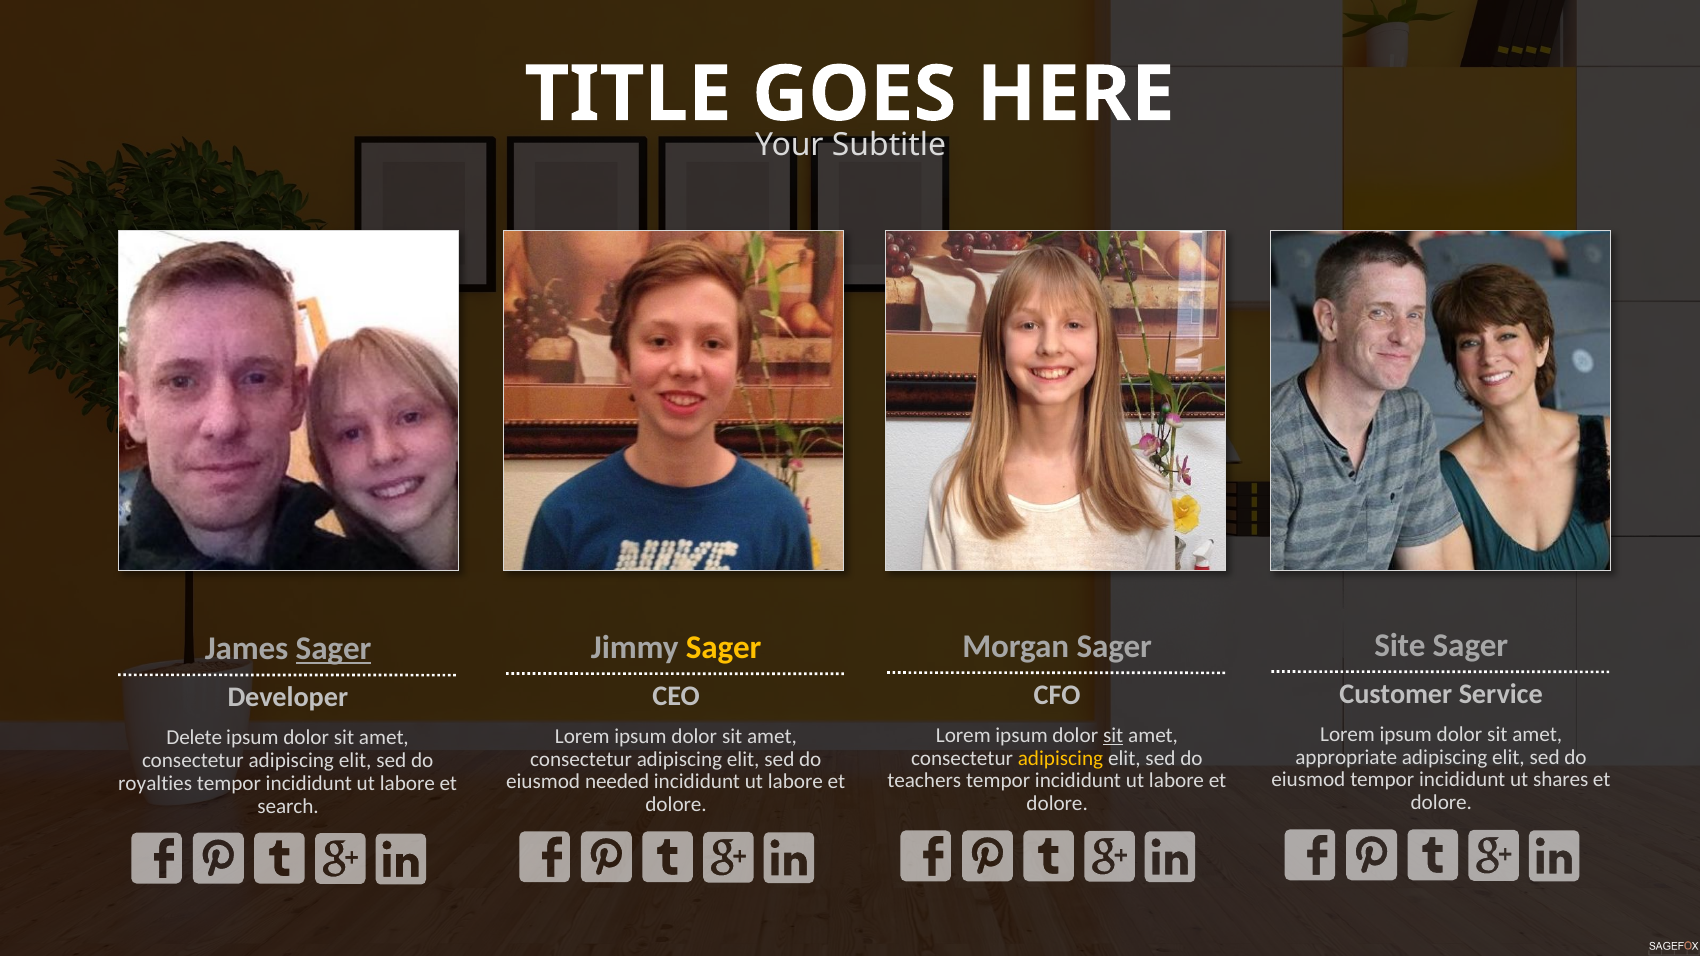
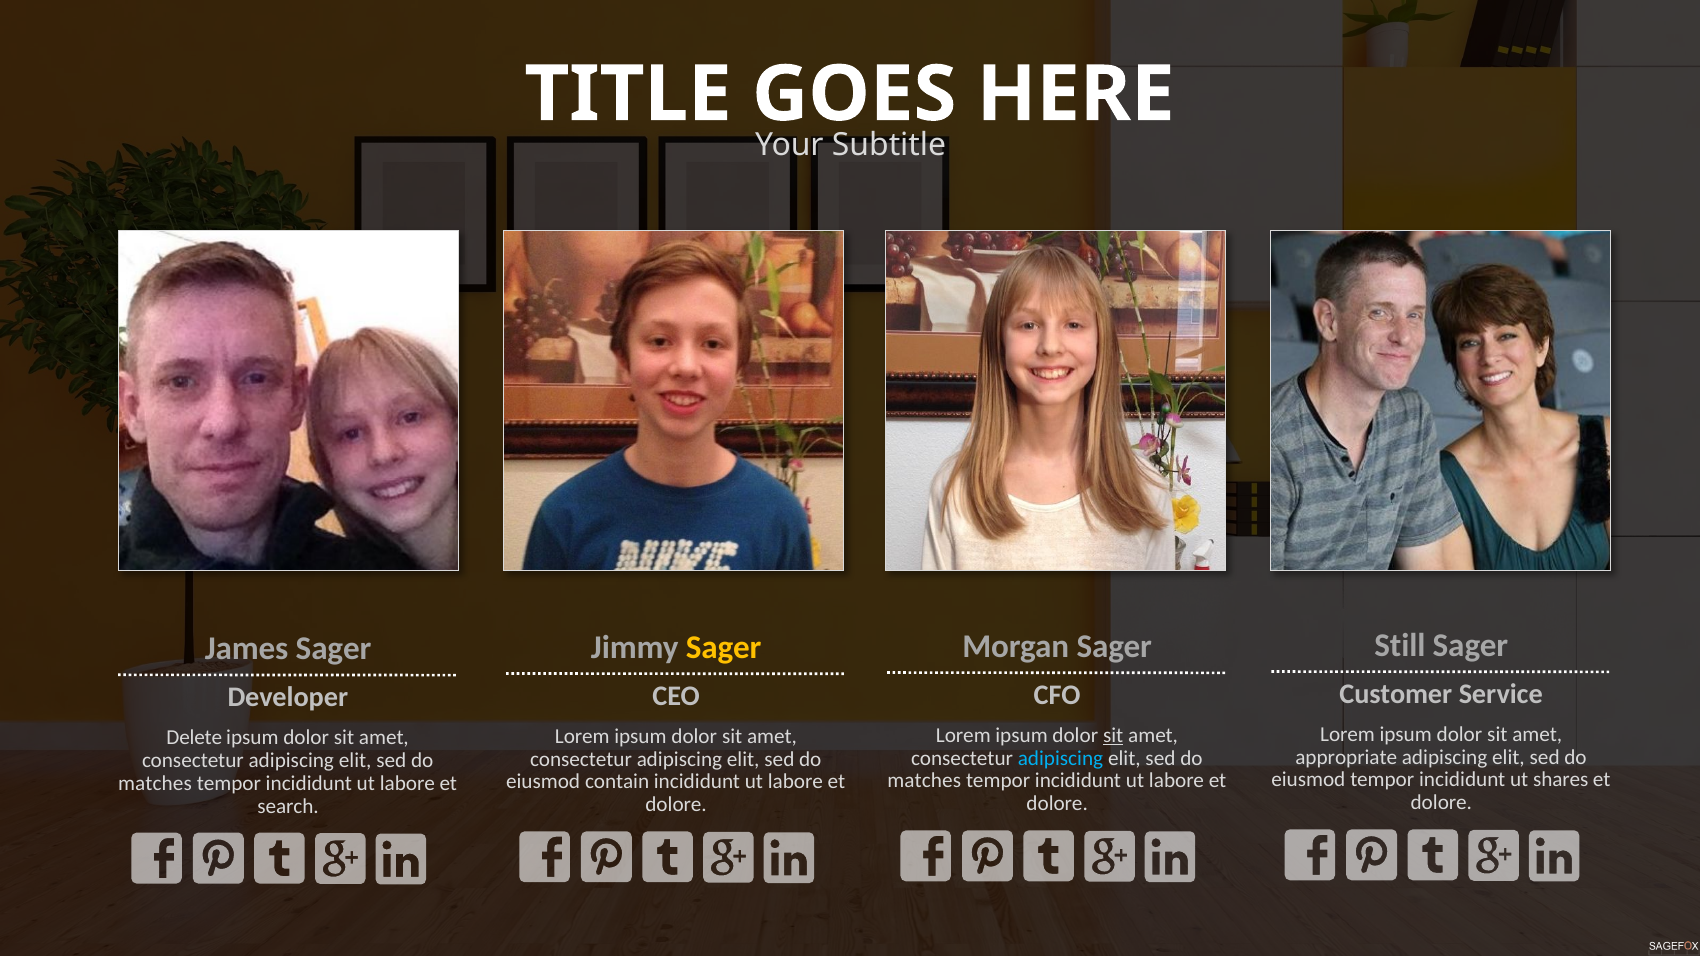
Site: Site -> Still (1400, 645)
Sager underline: present -> none (334, 649)
adipiscing colour: yellow -> light blue (1060, 758)
teachers: teachers -> matches (924, 781)
needed: needed -> contain (617, 782)
royalties: royalties -> matches (155, 783)
